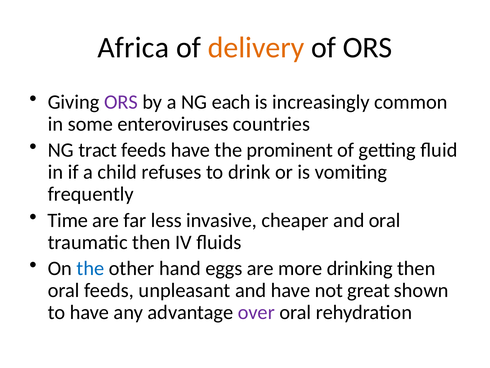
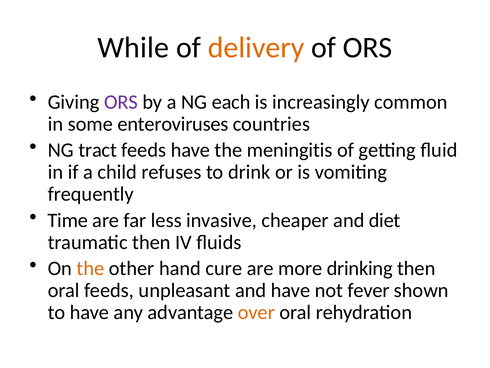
Africa: Africa -> While (133, 47)
prominent: prominent -> meningitis (290, 150)
and oral: oral -> diet (385, 220)
the colour: blue -> orange (90, 268)
eggs: eggs -> cure (224, 268)
great: great -> fever (369, 290)
over colour: purple -> orange (256, 312)
